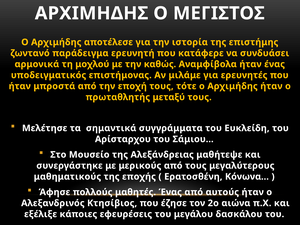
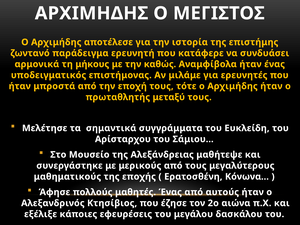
μοχλού: μοχλού -> μήκους (92, 64)
